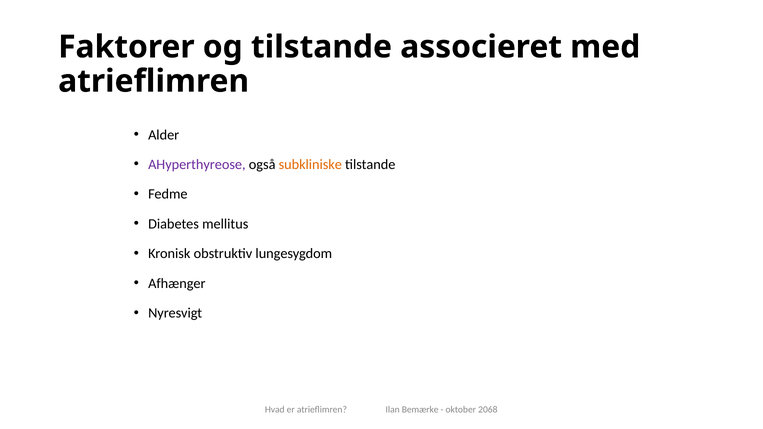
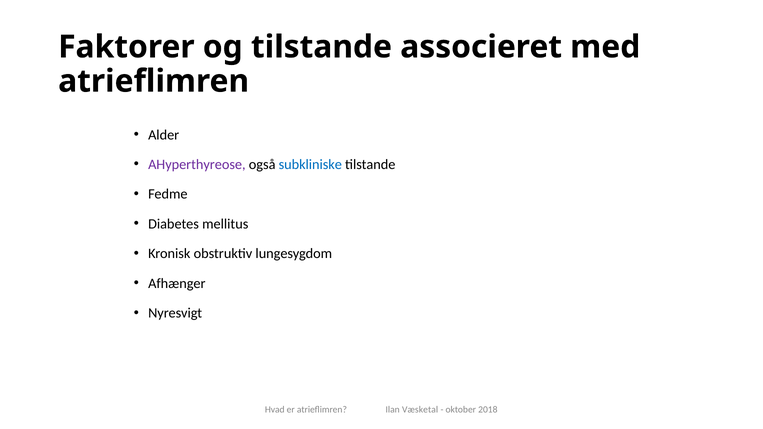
subkliniske colour: orange -> blue (310, 165)
Bemærke: Bemærke -> Væsketal (420, 410)
2068: 2068 -> 2018 (488, 410)
